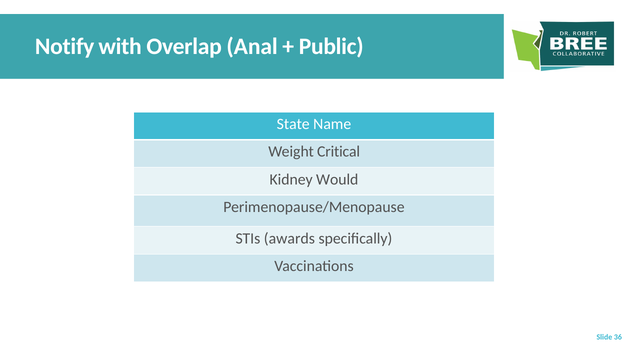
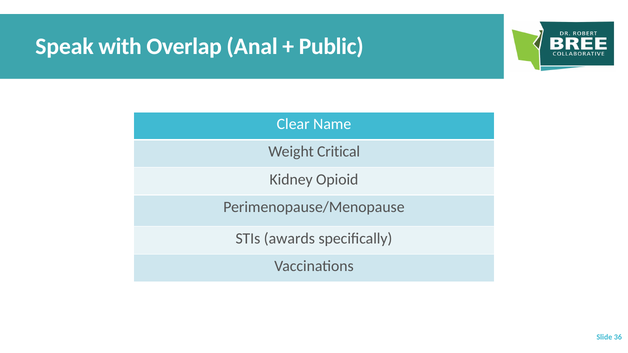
Notify: Notify -> Speak (65, 46)
State: State -> Clear (293, 124)
Would: Would -> Opioid (337, 180)
